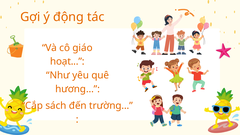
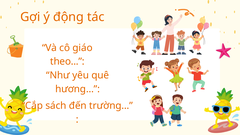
hoạt: hoạt -> theo (67, 62)
